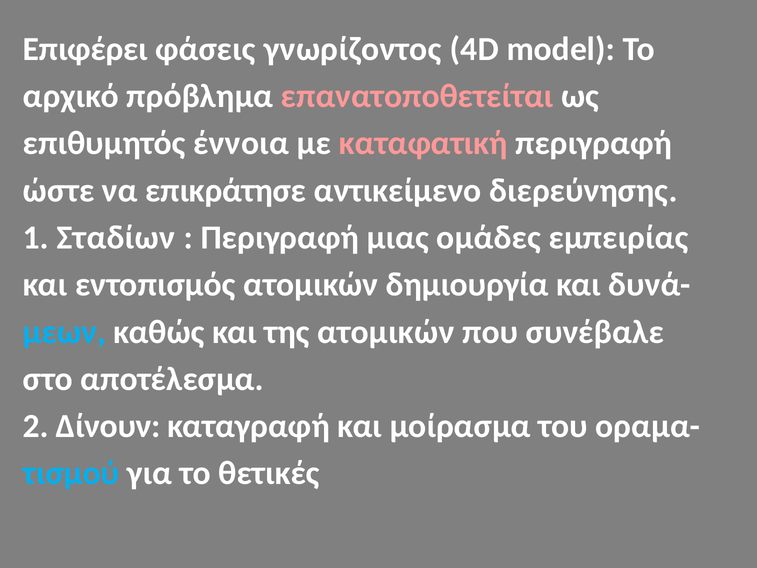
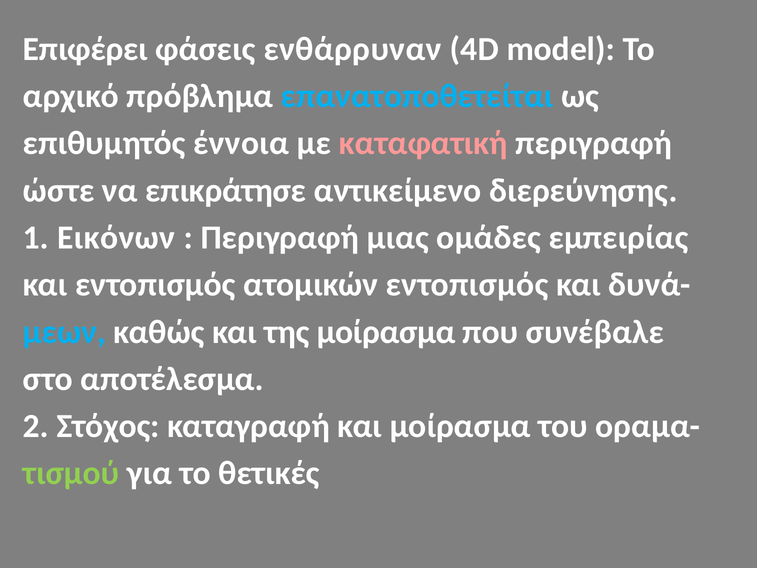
γνωρίζοντος: γνωρίζοντος -> ενθάρρυναν (353, 49)
επανατοποθετείται colour: pink -> light blue (417, 96)
Σταδίων: Σταδίων -> Εικόνων (116, 238)
ατομικών δημιουργία: δημιουργία -> εντοπισμός (467, 285)
της ατομικών: ατομικών -> μοίρασμα (386, 332)
Δίνουν: Δίνουν -> Στόχος (108, 426)
τισμού colour: light blue -> light green (71, 473)
